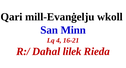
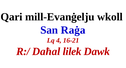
Minn: Minn -> Raġa (73, 30)
Rieda: Rieda -> Dawk (97, 51)
